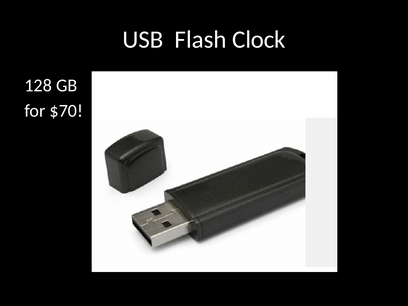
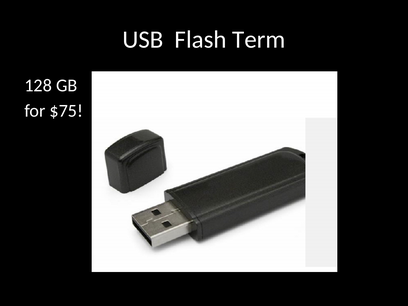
Clock: Clock -> Term (259, 39)
$70: $70 -> $75 (66, 111)
